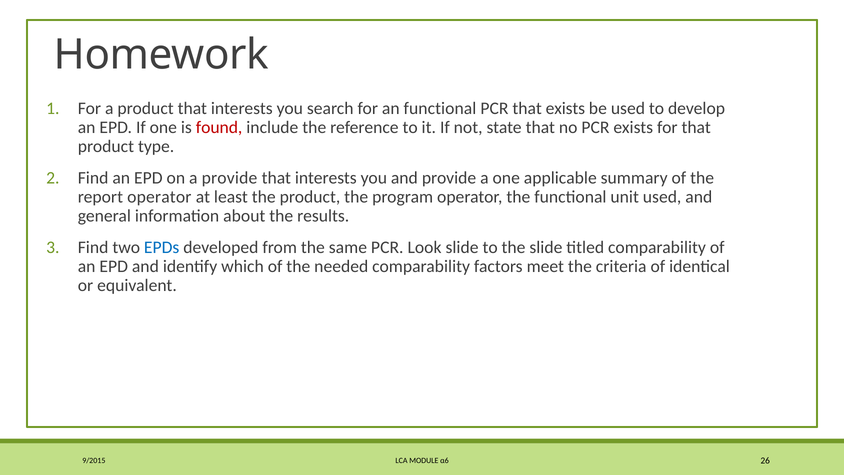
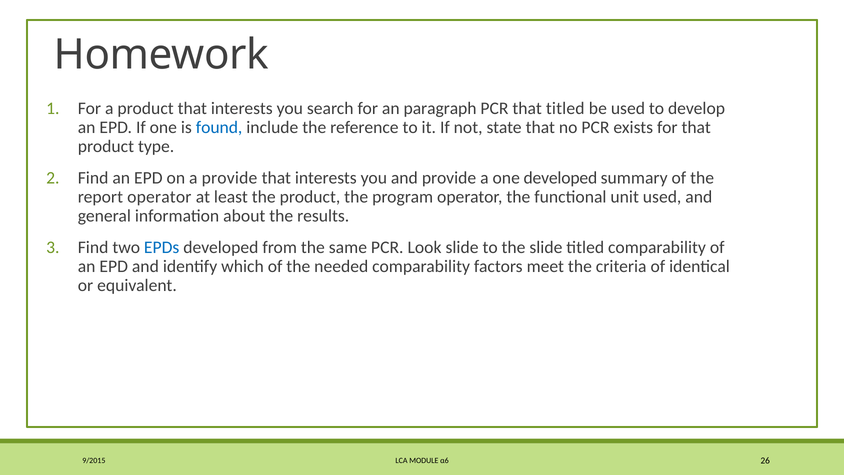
an functional: functional -> paragraph (440, 109)
that exists: exists -> titled (565, 109)
found colour: red -> blue (219, 128)
one applicable: applicable -> developed (560, 178)
